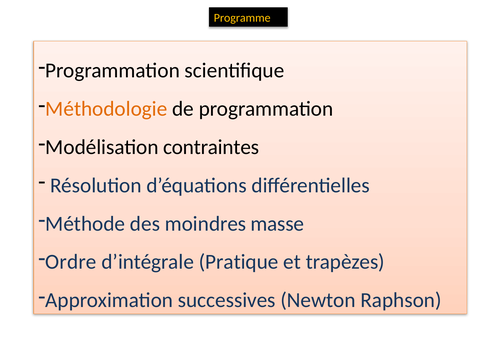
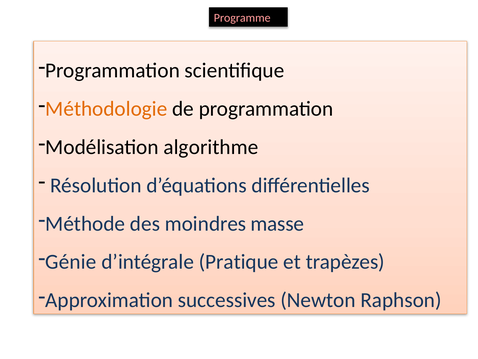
Programme colour: yellow -> pink (242, 18)
contraintes: contraintes -> algorithme (211, 147)
Ordre: Ordre -> Génie (71, 262)
